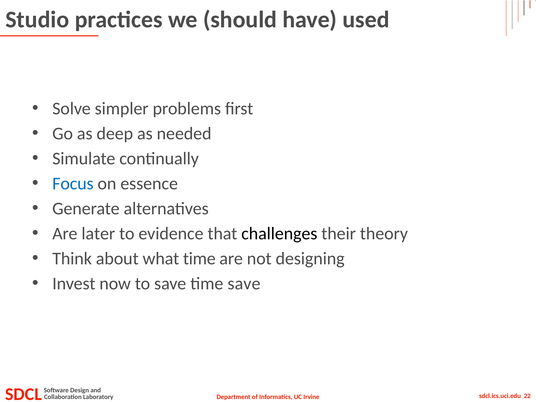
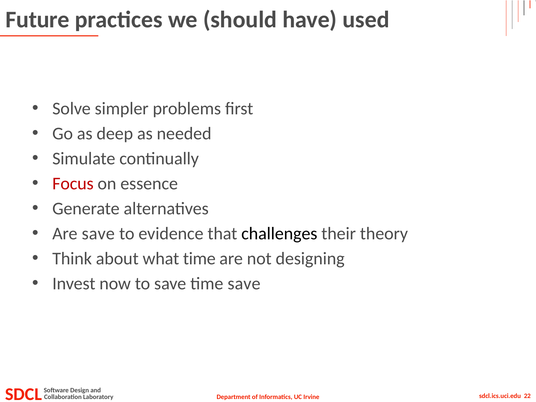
Studio: Studio -> Future (37, 20)
Focus colour: blue -> red (73, 183)
Are later: later -> save (98, 233)
